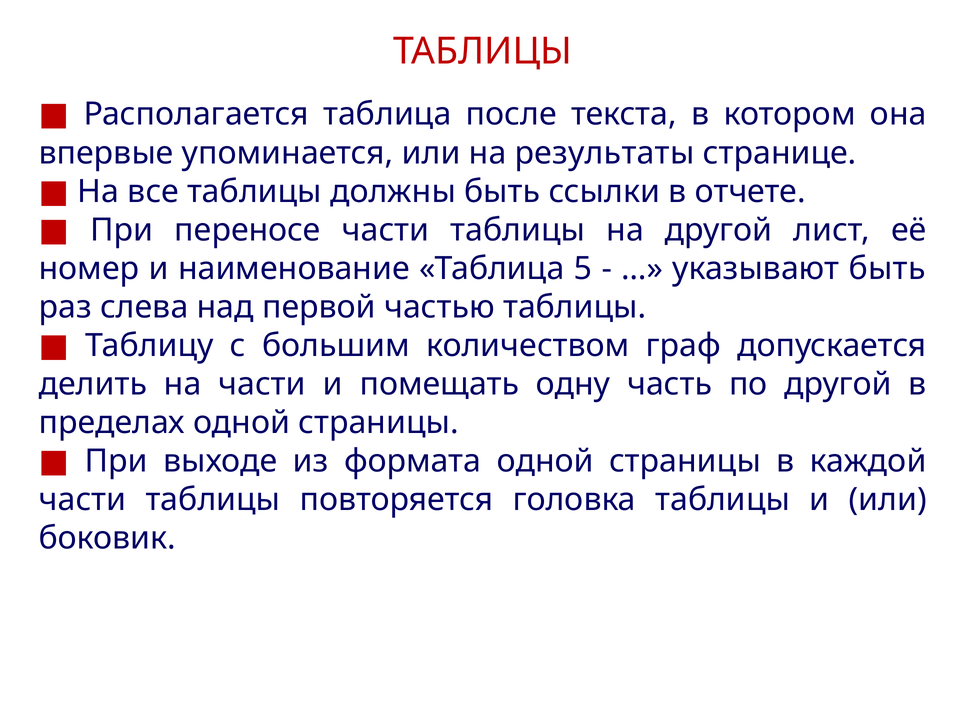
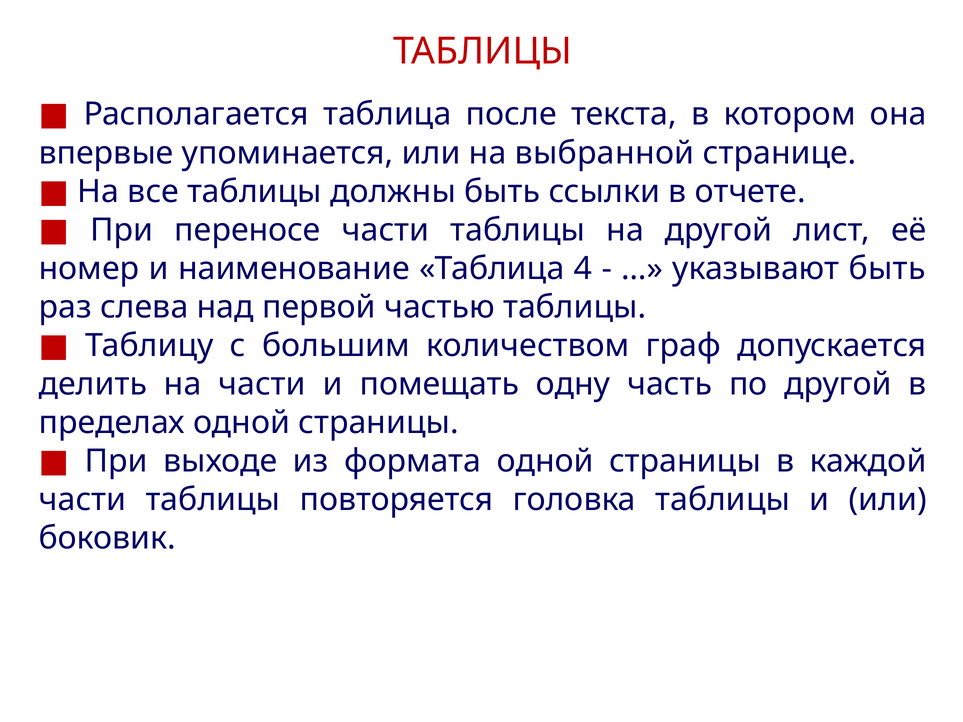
результаты: результаты -> выбранной (605, 153)
5: 5 -> 4 (583, 269)
